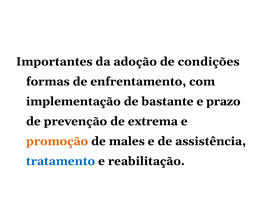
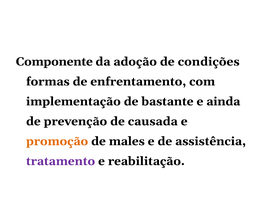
Importantes: Importantes -> Componente (54, 62)
prazo: prazo -> ainda (223, 102)
extrema: extrema -> causada (153, 121)
tratamento colour: blue -> purple (61, 161)
